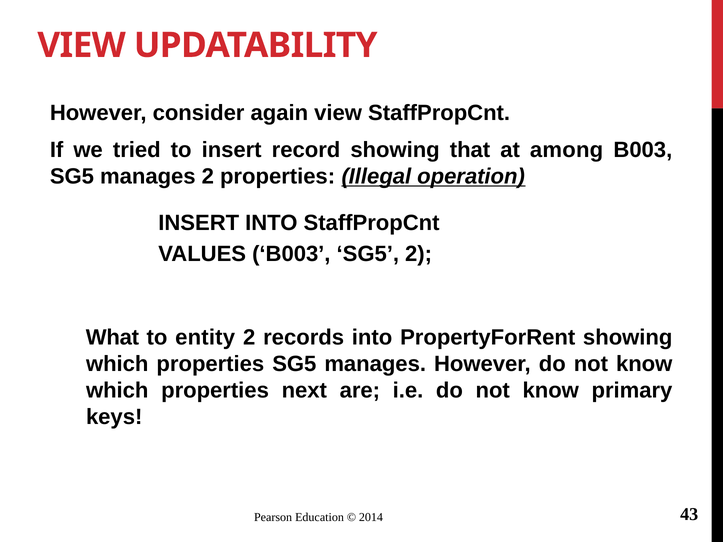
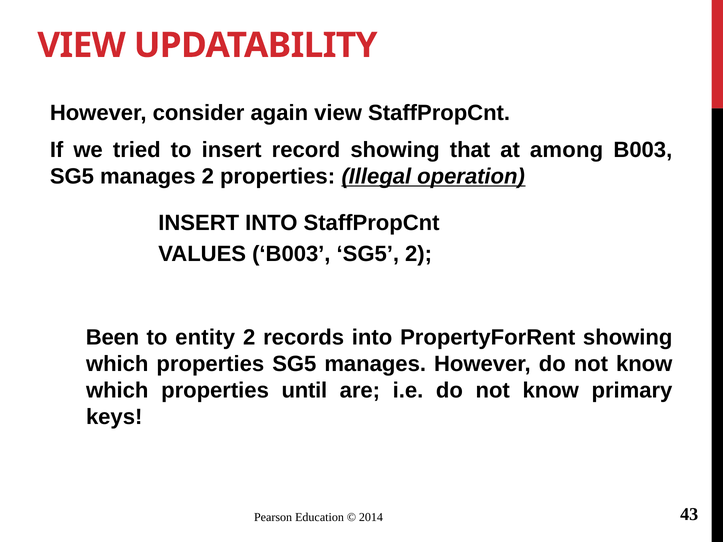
What: What -> Been (112, 338)
next: next -> until (304, 391)
